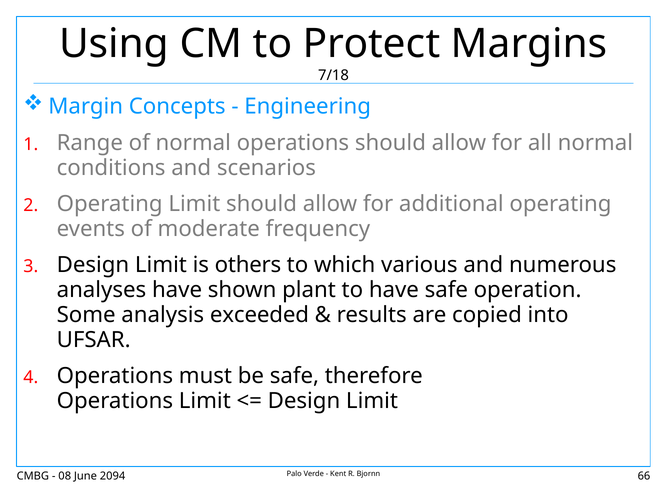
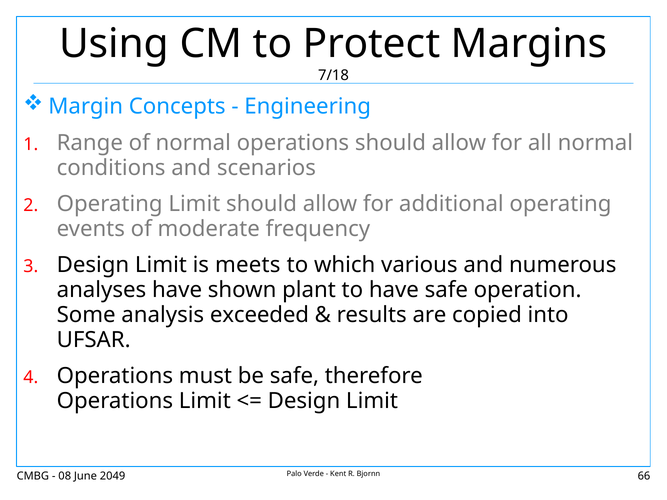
others: others -> meets (248, 265)
2094: 2094 -> 2049 (113, 476)
